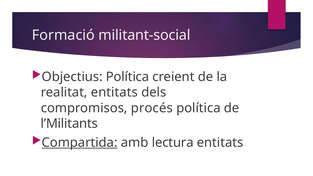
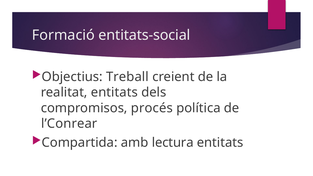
militant-social: militant-social -> entitats-social (144, 35)
Objectius Política: Política -> Treball (127, 77)
l’Militants: l’Militants -> l’Conrear (69, 124)
Compartida underline: present -> none (80, 143)
